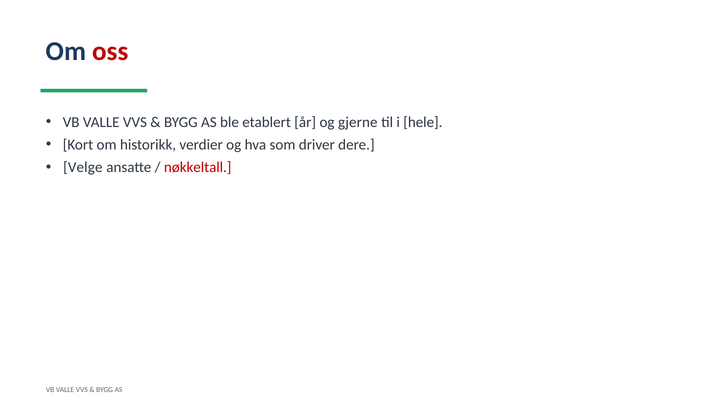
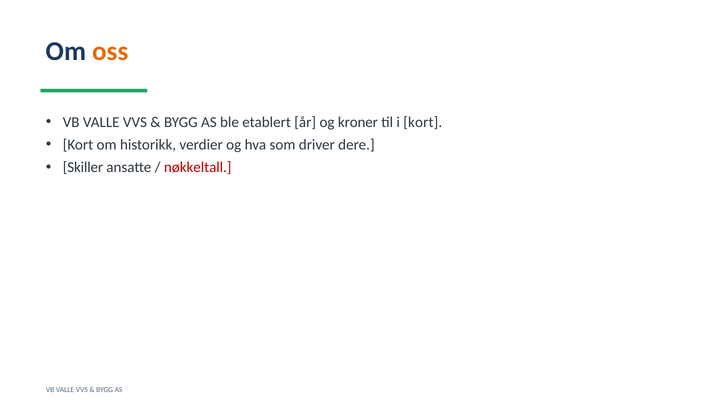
oss colour: red -> orange (110, 52)
gjerne: gjerne -> kroner (358, 122)
i hele: hele -> kort (423, 122)
Velge: Velge -> Skiller (83, 167)
